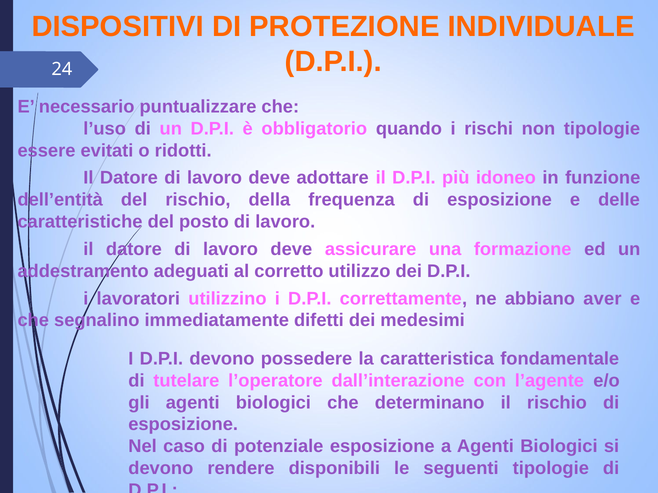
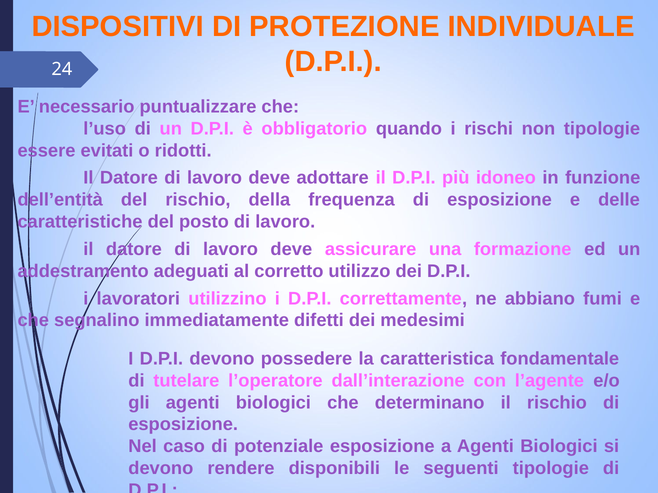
aver: aver -> fumi (603, 299)
